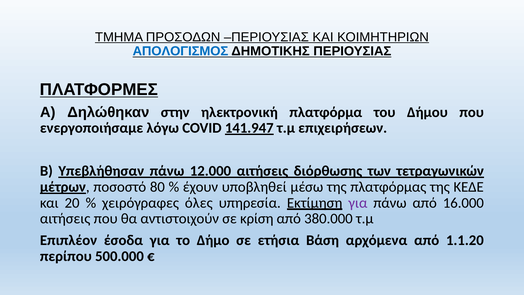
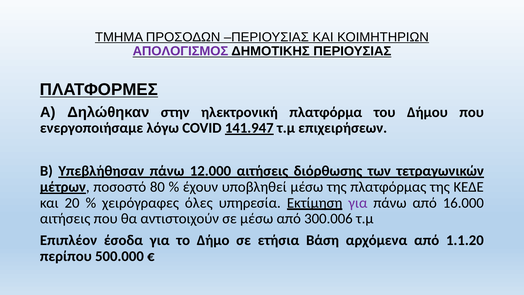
ΑΠΟΛΟΓΙΣΜΟΣ colour: blue -> purple (180, 51)
σε κρίση: κρίση -> μέσω (257, 219)
380.000: 380.000 -> 300.006 (328, 219)
